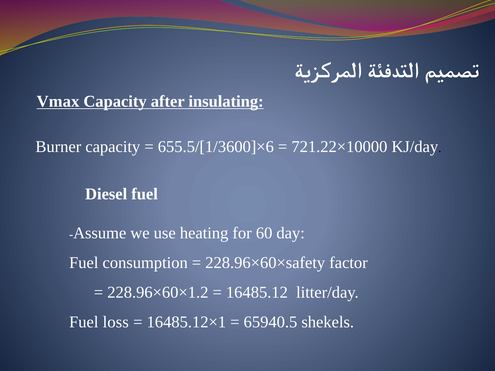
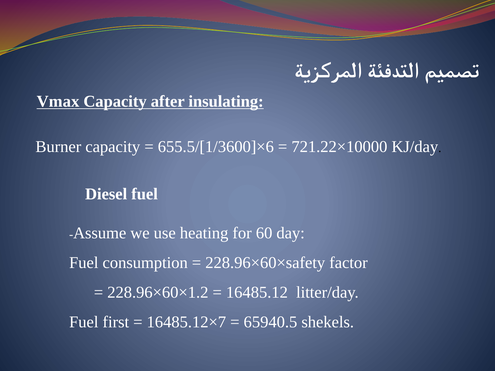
loss: loss -> first (116, 322)
16485.12×1: 16485.12×1 -> 16485.12×7 (186, 322)
